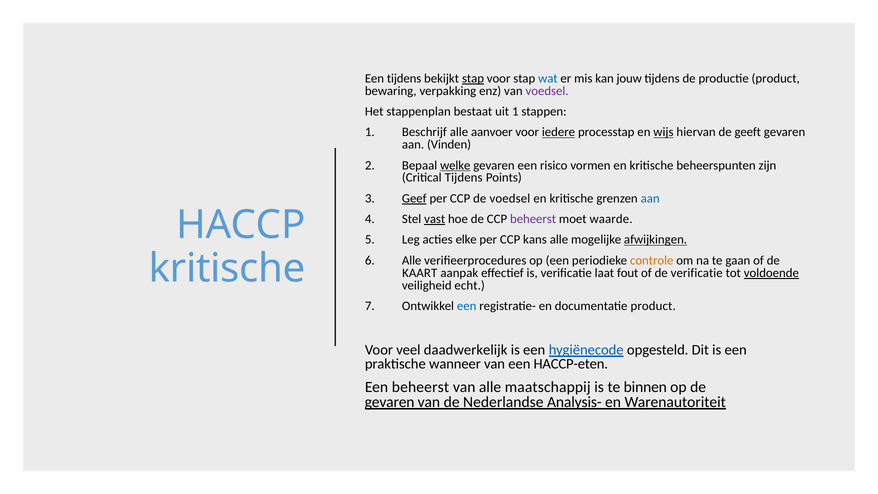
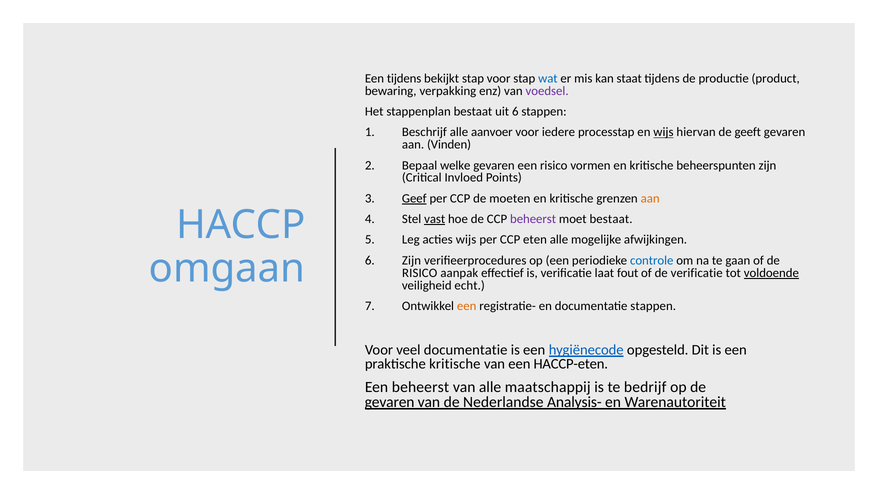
stap underline: present -> none (473, 78)
jouw: jouw -> staat (629, 78)
uit 1: 1 -> 6 (515, 112)
iedere underline: present -> none (559, 132)
welke underline: present -> none (455, 165)
Critical Tijdens: Tijdens -> Invloed (464, 178)
de voedsel: voedsel -> moeten (510, 198)
aan colour: blue -> orange (650, 198)
moet waarde: waarde -> bestaat (611, 219)
acties elke: elke -> wijs (466, 240)
kans: kans -> eten (535, 240)
afwijkingen underline: present -> none (656, 240)
Alle: Alle -> Zijn (412, 260)
controle colour: orange -> blue (652, 260)
kritische: kritische -> omgaan (227, 268)
KAART: KAART -> RISICO (420, 273)
een colour: blue -> orange (467, 306)
documentatie product: product -> stappen (653, 306)
veel daadwerkelijk: daadwerkelijk -> documentatie (466, 350)
praktische wanneer: wanneer -> kritische (455, 364)
binnen: binnen -> bedrijf (645, 387)
